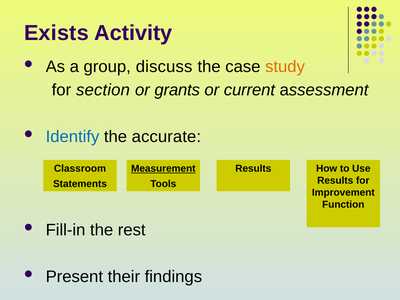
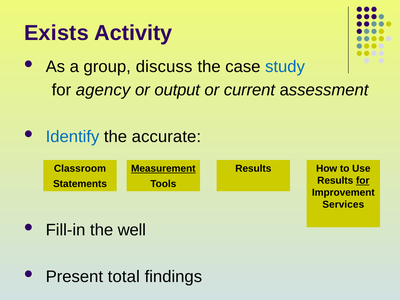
study colour: orange -> blue (285, 67)
section: section -> agency (103, 90)
grants: grants -> output (177, 90)
for underline: none -> present (363, 181)
Function: Function -> Services (343, 205)
rest: rest -> well (132, 230)
their: their -> total (124, 277)
